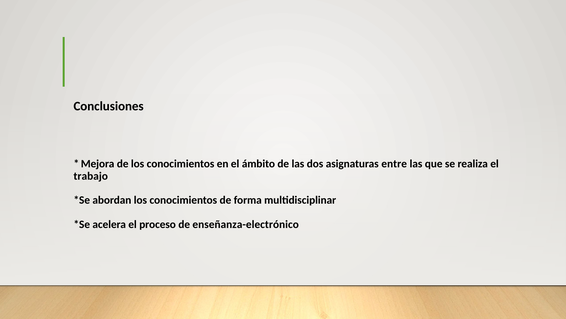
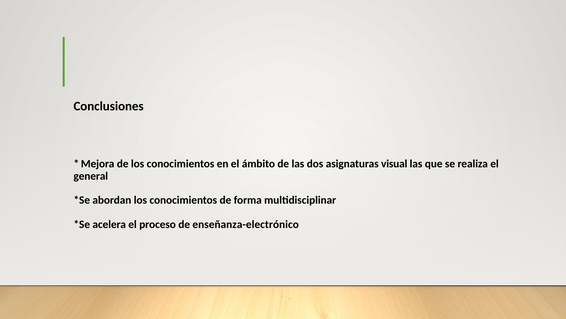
entre: entre -> visual (394, 164)
trabajo: trabajo -> general (91, 176)
